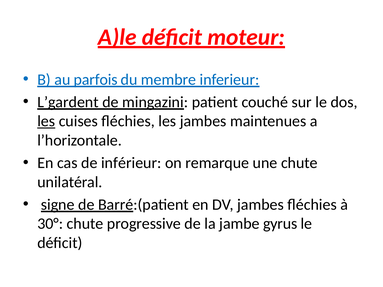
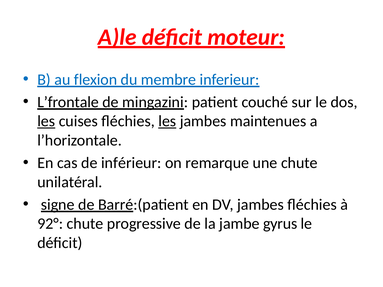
parfois: parfois -> flexion (96, 80)
L’gardent: L’gardent -> L’frontale (68, 102)
les underline: none -> present (167, 121)
30°: 30° -> 92° (50, 224)
